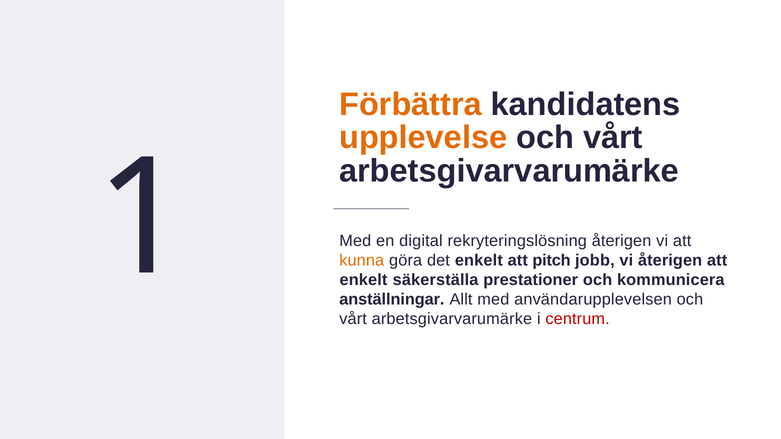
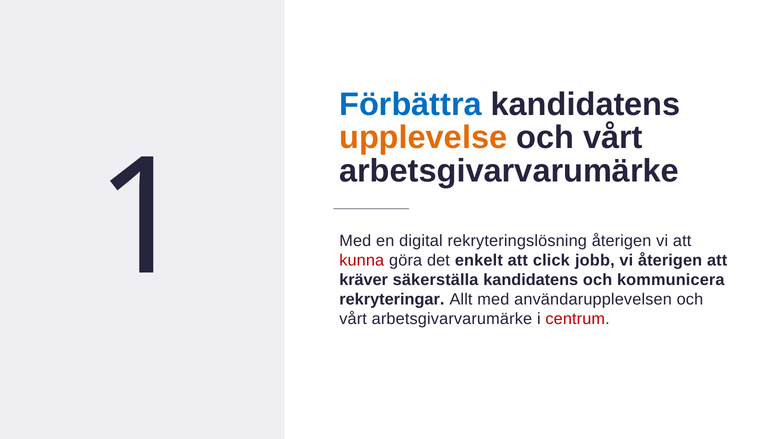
Förbättra colour: orange -> blue (411, 104)
kunna colour: orange -> red (362, 261)
pitch: pitch -> click (551, 261)
enkelt: enkelt -> kräver (364, 280)
säkerställa prestationer: prestationer -> kandidatens (531, 280)
anställningar: anställningar -> rekryteringar (392, 300)
